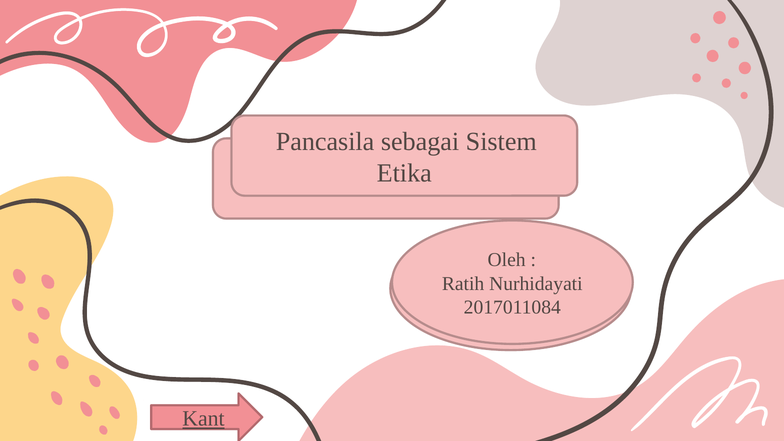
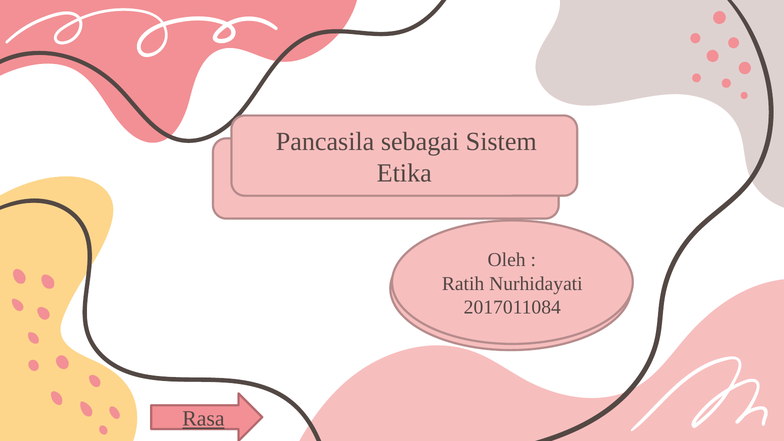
Kant: Kant -> Rasa (203, 419)
